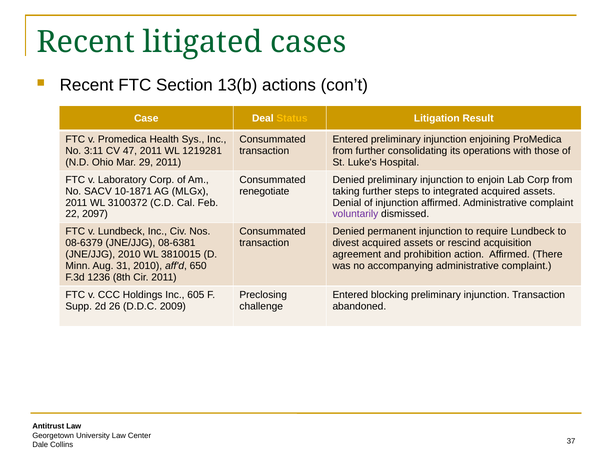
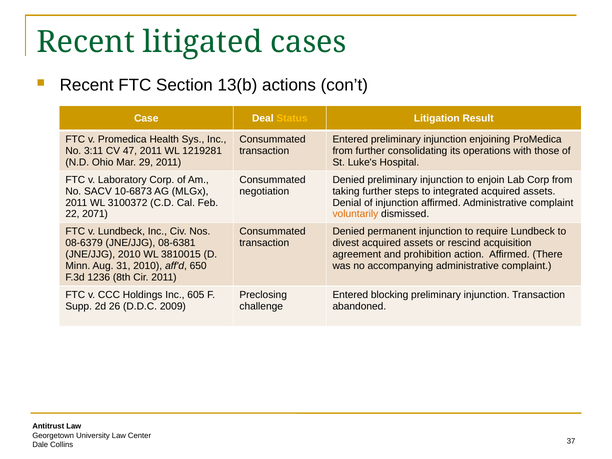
10-1871: 10-1871 -> 10-6873 (133, 191)
renegotiate: renegotiate -> negotiation (264, 191)
2097: 2097 -> 2071 (95, 214)
voluntarily colour: purple -> orange (355, 214)
